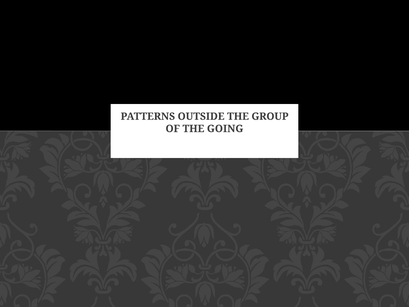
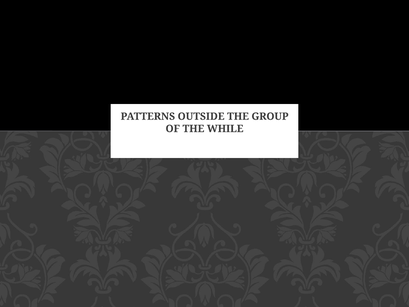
GOING: GOING -> WHILE (225, 129)
